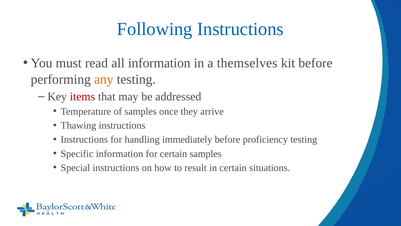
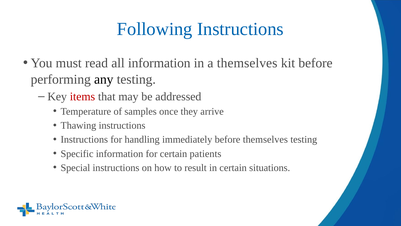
any colour: orange -> black (104, 79)
before proficiency: proficiency -> themselves (265, 139)
certain samples: samples -> patients (205, 153)
